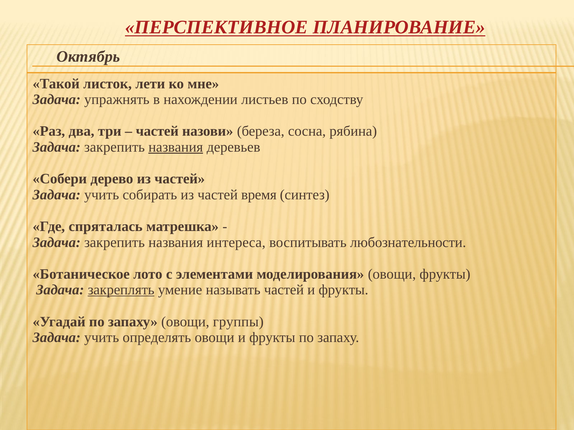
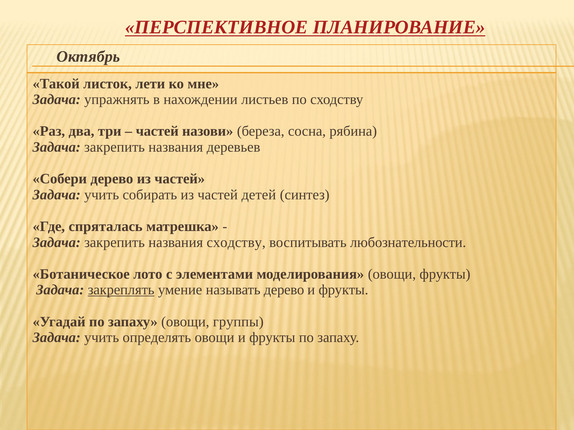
названия underline: present -> none (176, 147)
время: время -> детей (259, 195)
названия интереса: интереса -> сходству (236, 243)
называть частей: частей -> дерево (284, 290)
